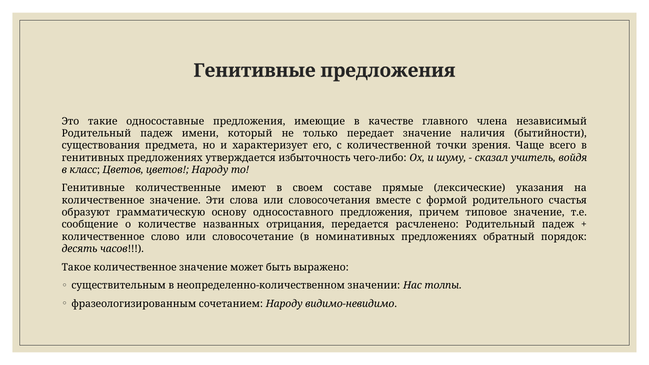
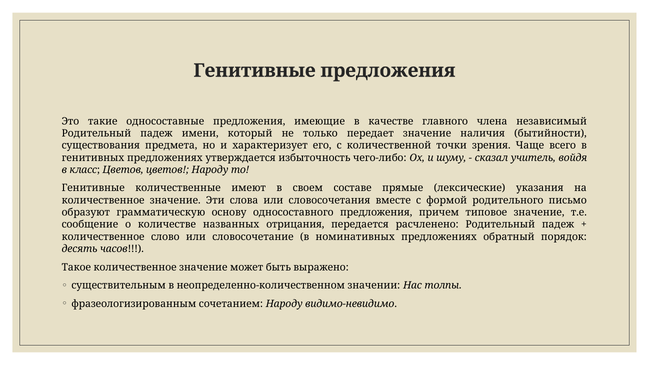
счастья: счастья -> письмо (568, 200)
